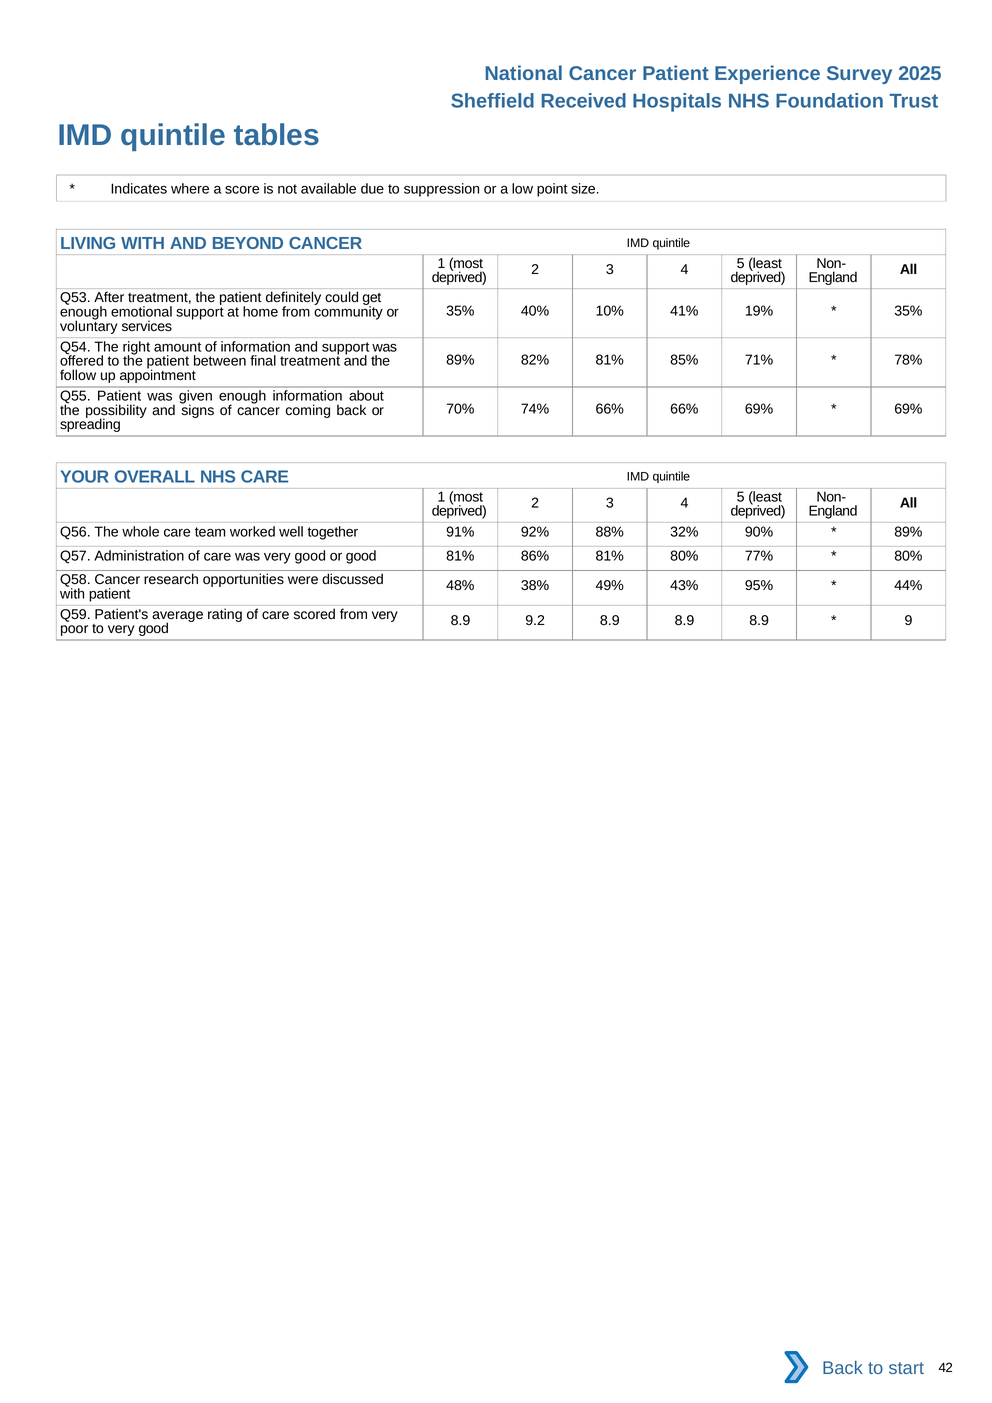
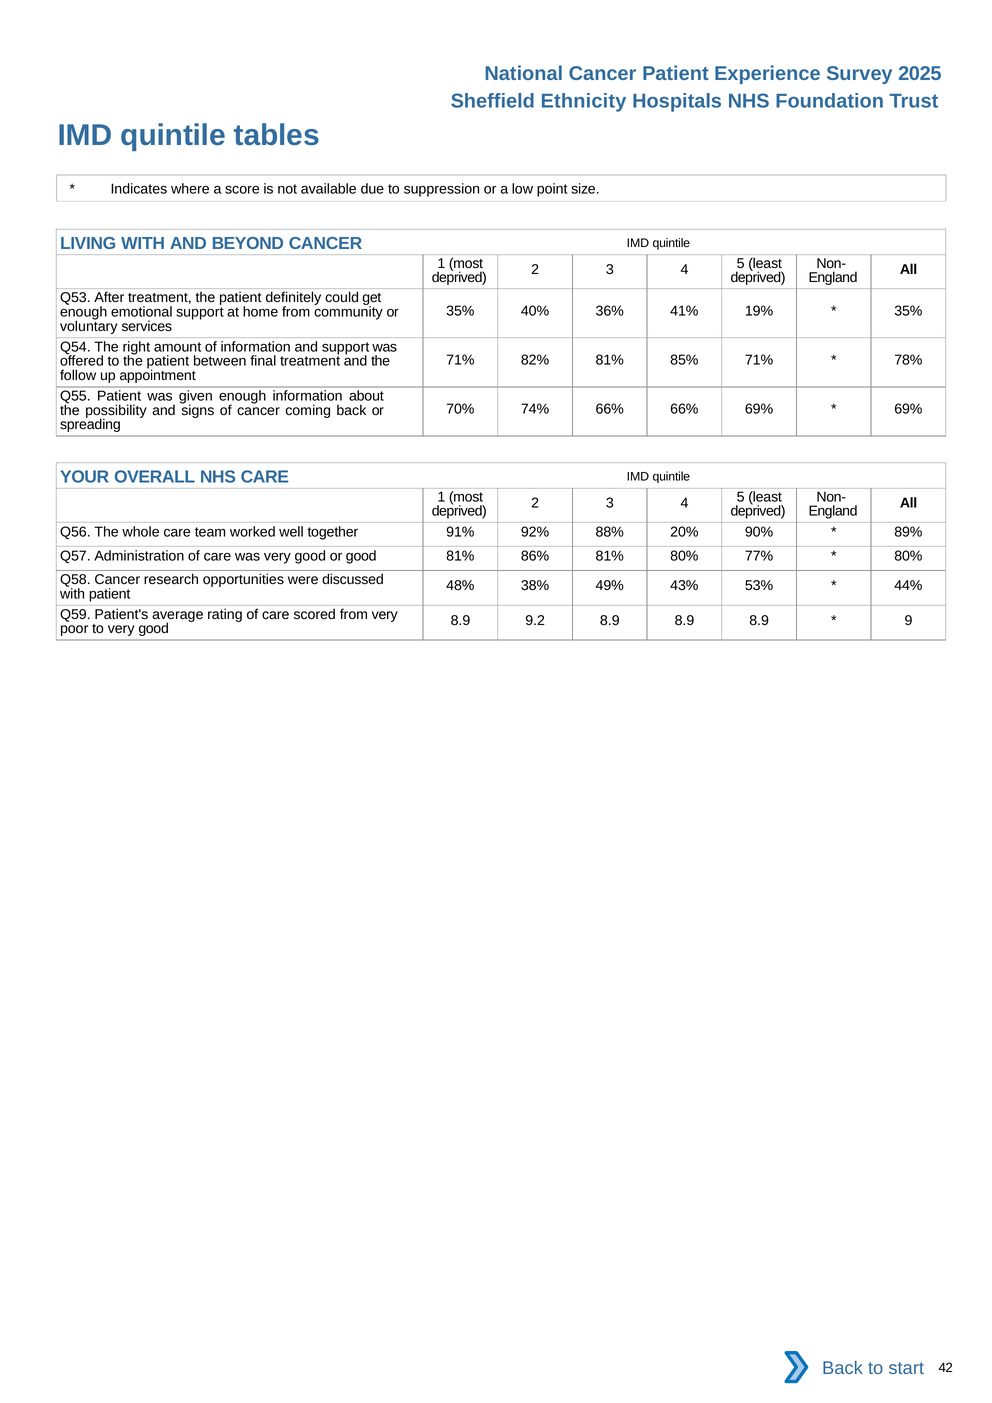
Received: Received -> Ethnicity (583, 101)
10%: 10% -> 36% (610, 311)
89%: 89% -> 71% (460, 360)
32%: 32% -> 20% (684, 532)
95%: 95% -> 53% (759, 586)
